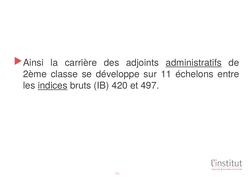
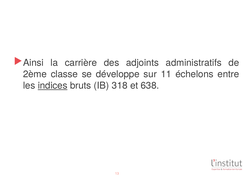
administratifs underline: present -> none (194, 63)
420: 420 -> 318 (120, 86)
497: 497 -> 638 (150, 86)
